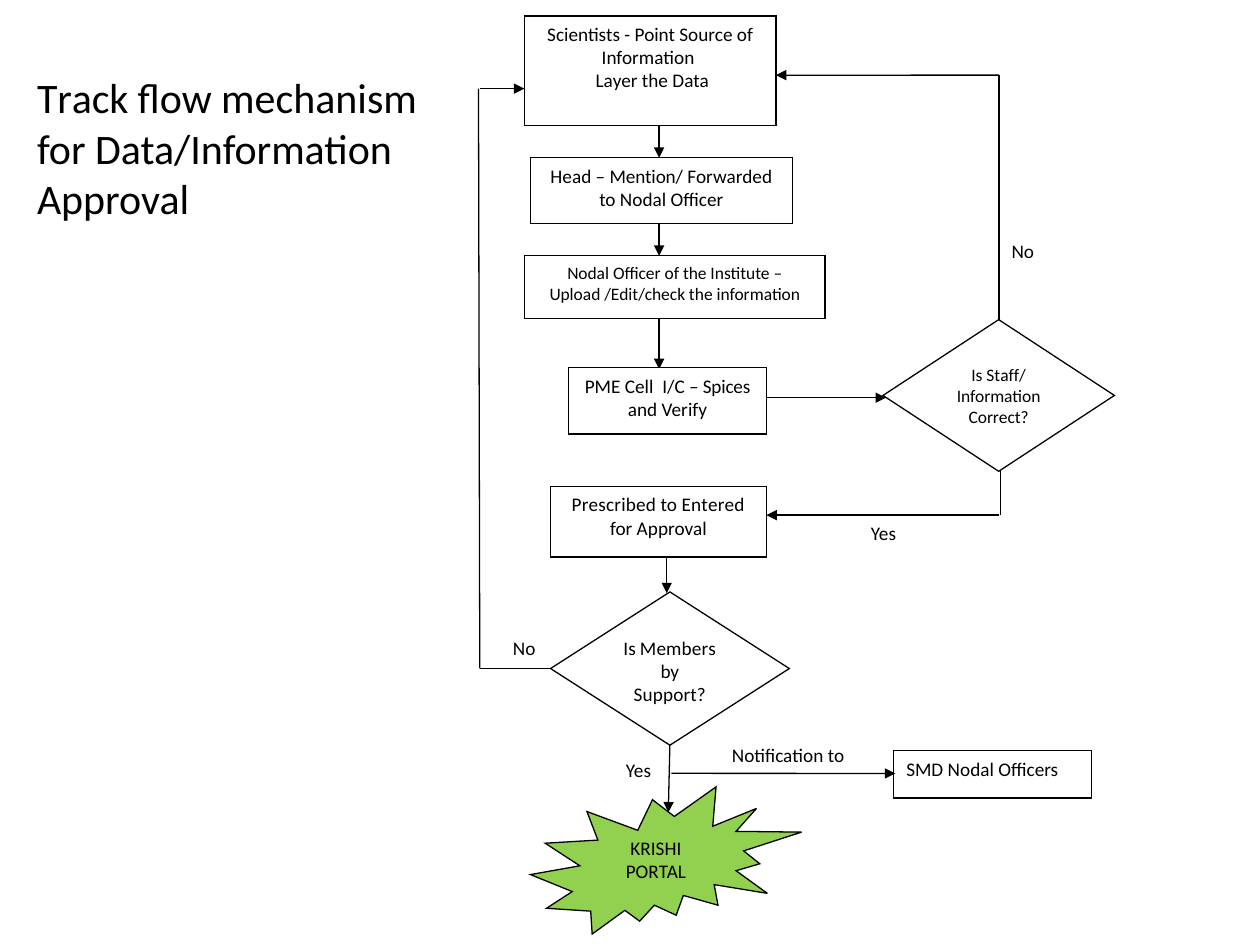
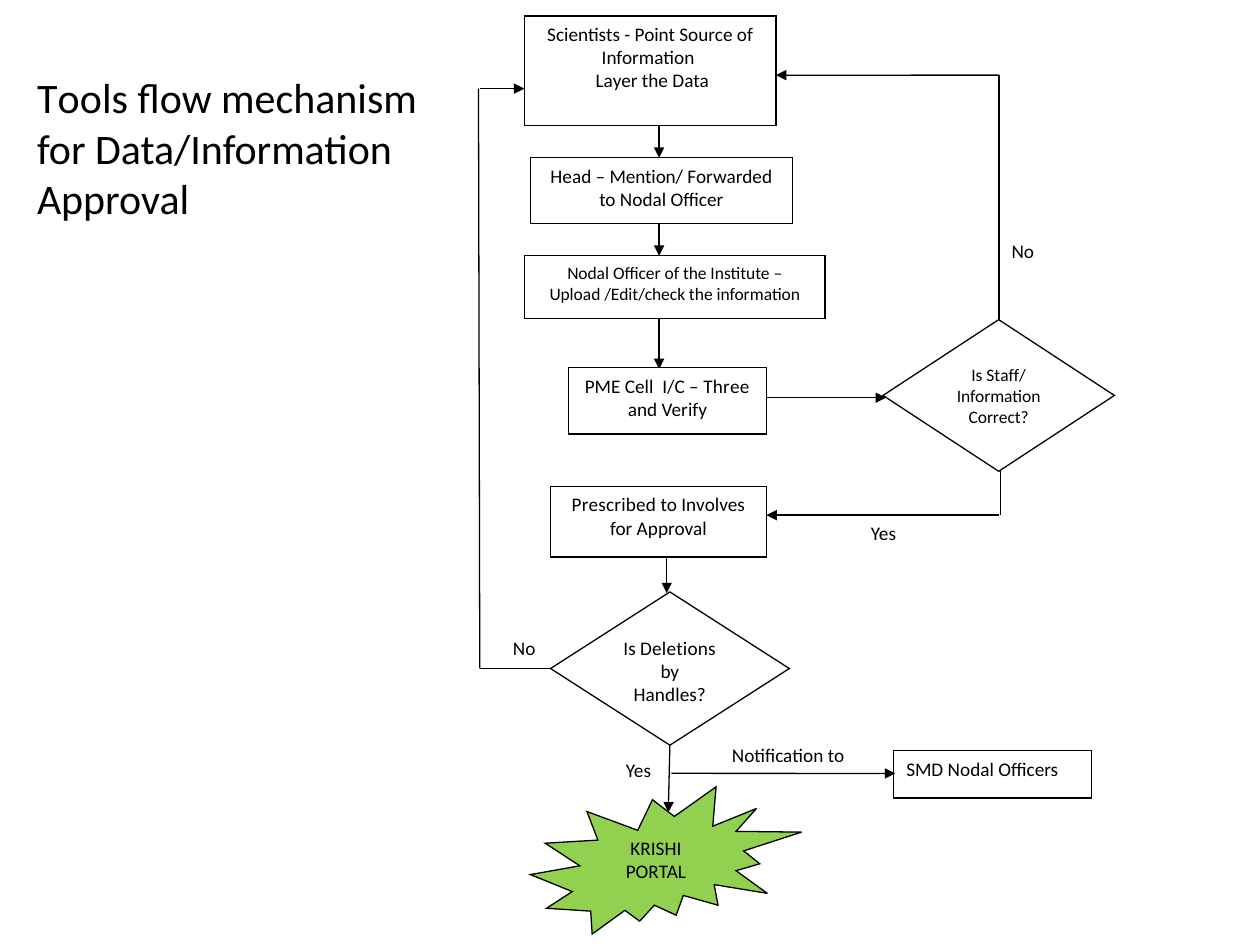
Track: Track -> Tools (83, 100)
Spices: Spices -> Three (726, 387)
Entered: Entered -> Involves (713, 505)
Members: Members -> Deletions (678, 649)
Support: Support -> Handles (670, 695)
